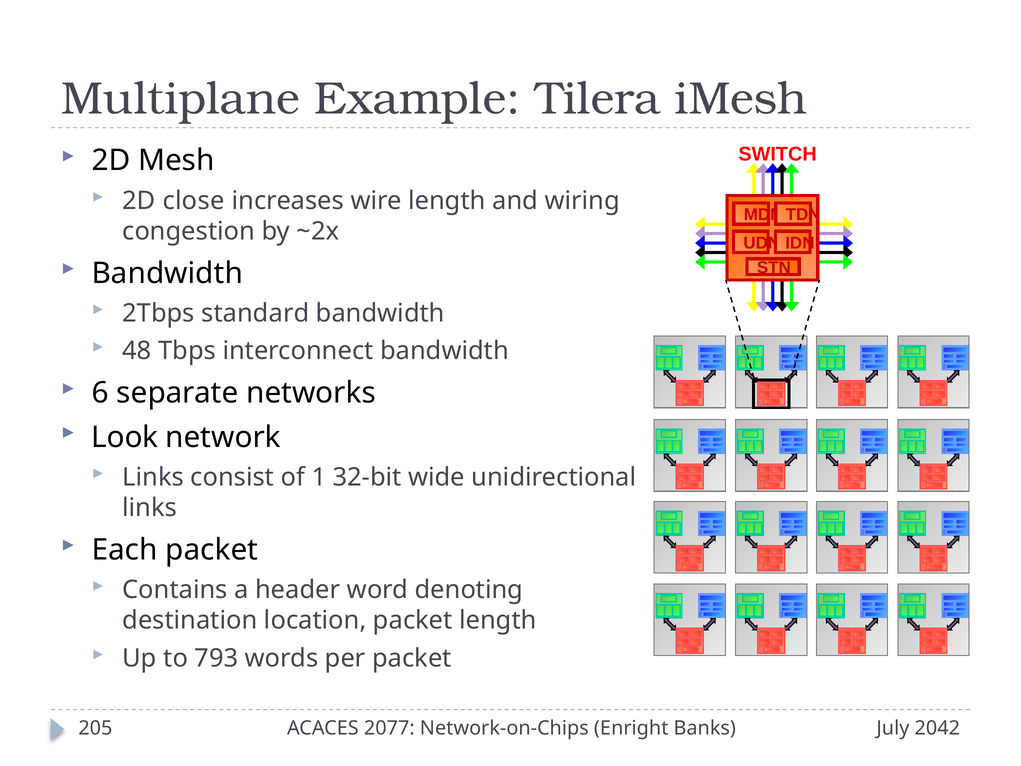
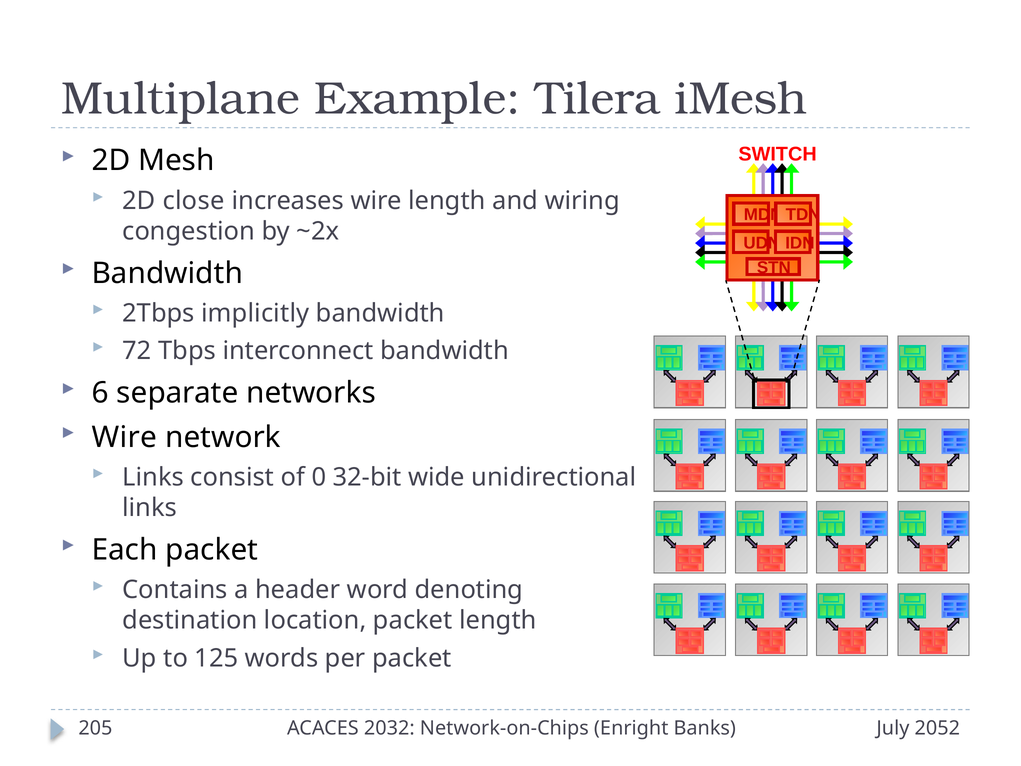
standard: standard -> implicitly (255, 313)
48: 48 -> 72 (137, 351)
Look: Look -> Wire (125, 437)
1: 1 -> 0 (319, 477)
793: 793 -> 125 (216, 658)
2077: 2077 -> 2032 (389, 728)
2042: 2042 -> 2052 (937, 728)
